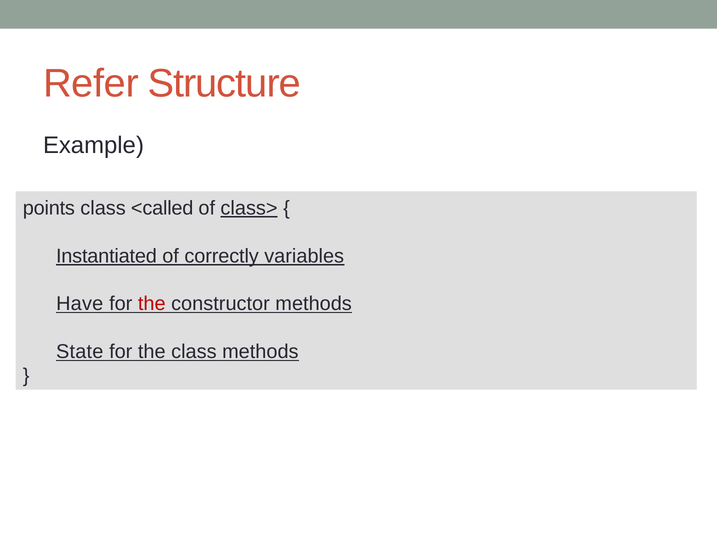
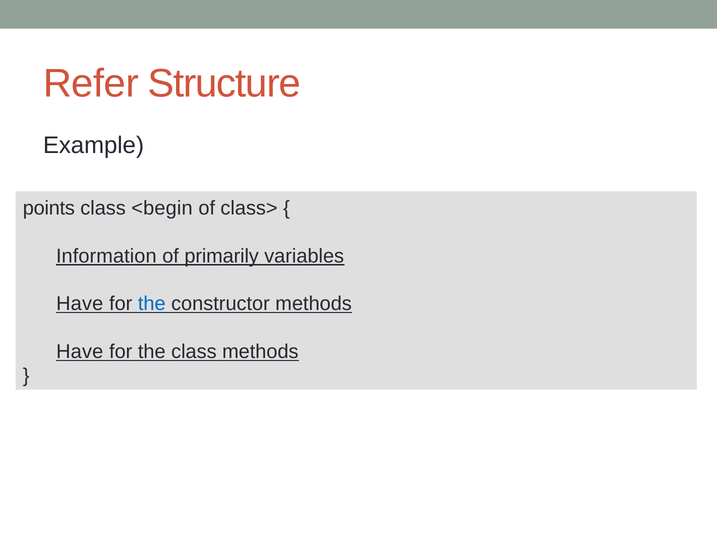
<called: <called -> <begin (162, 208)
class> underline: present -> none (249, 208)
Instantiated: Instantiated -> Information (106, 256)
correctly: correctly -> primarily (222, 256)
the colour: red -> blue (152, 304)
State: State -> Have (80, 351)
